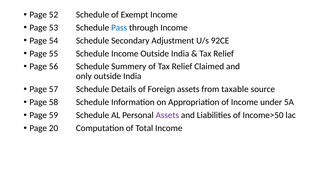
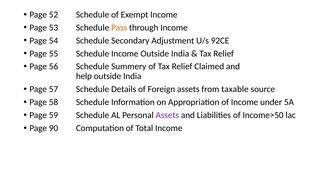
Pass colour: blue -> orange (119, 28)
only: only -> help (84, 76)
20: 20 -> 90 (54, 128)
